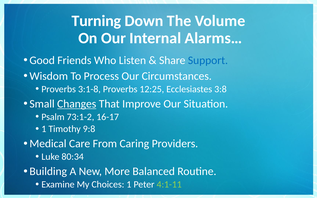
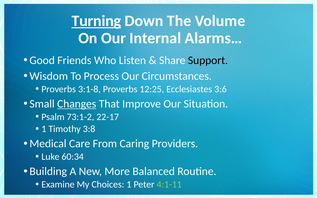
Turning underline: none -> present (96, 21)
Support colour: blue -> black (208, 60)
3:8: 3:8 -> 3:6 (220, 89)
16-17: 16-17 -> 22-17 (108, 117)
9:8: 9:8 -> 3:8 (89, 129)
80:34: 80:34 -> 60:34 (73, 157)
